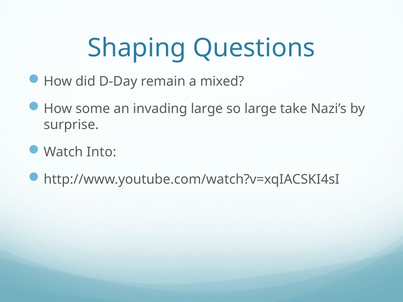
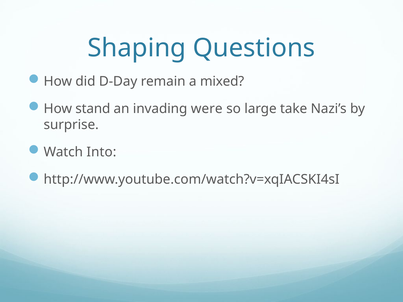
some: some -> stand (93, 109)
invading large: large -> were (207, 109)
